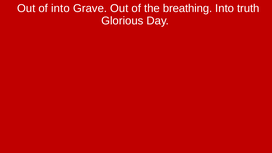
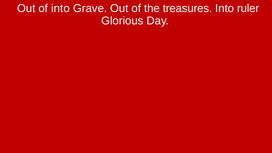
breathing: breathing -> treasures (188, 8)
truth: truth -> ruler (248, 8)
